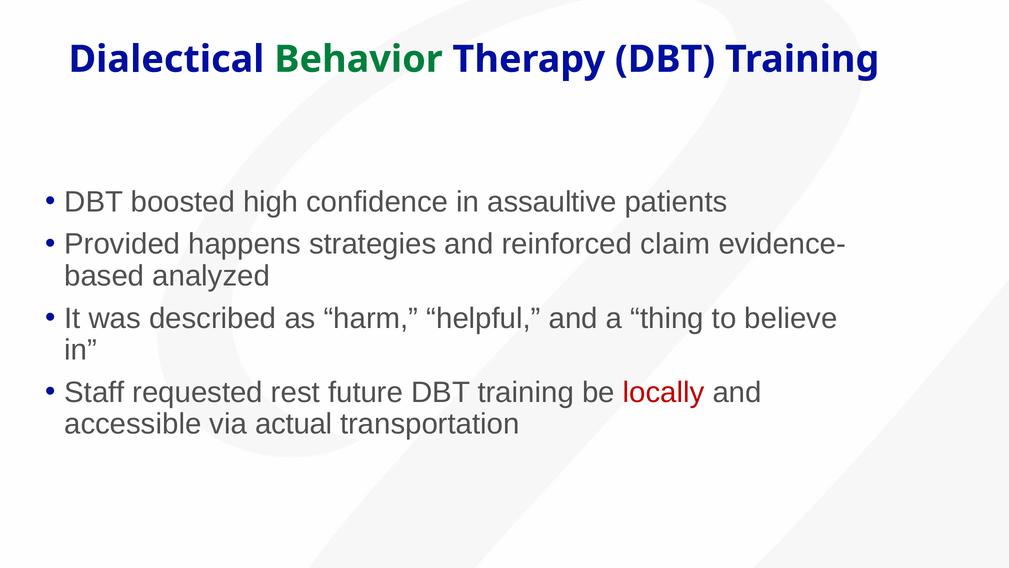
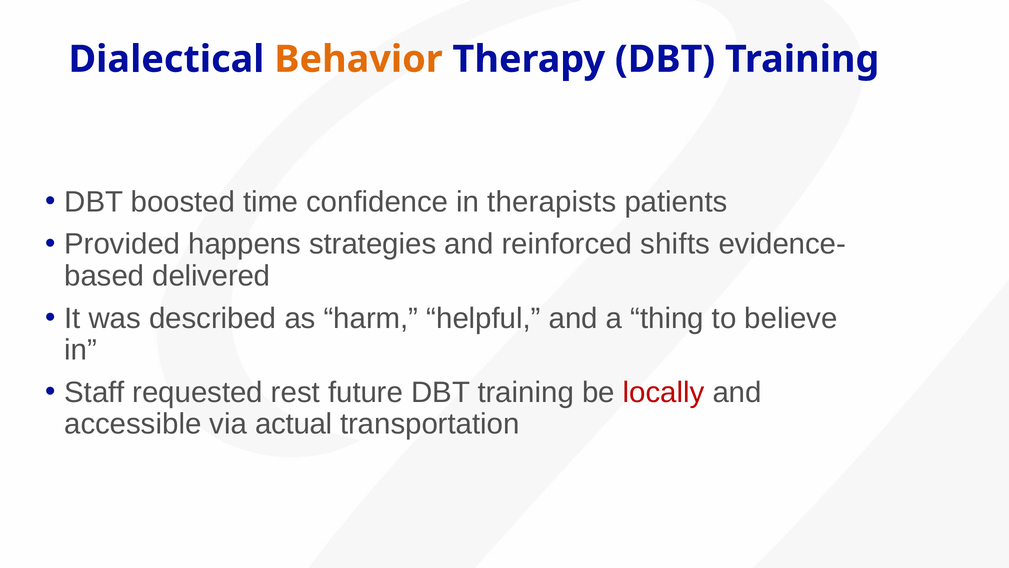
Behavior colour: green -> orange (359, 59)
high: high -> time (271, 202)
assaultive: assaultive -> therapists (552, 202)
claim: claim -> shifts (675, 244)
analyzed: analyzed -> delivered (211, 276)
